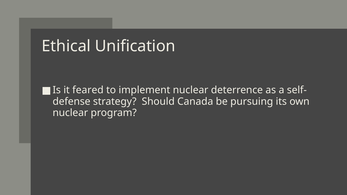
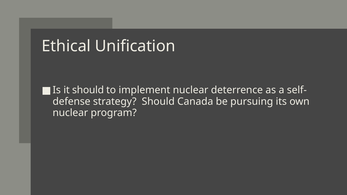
it feared: feared -> should (88, 90)
